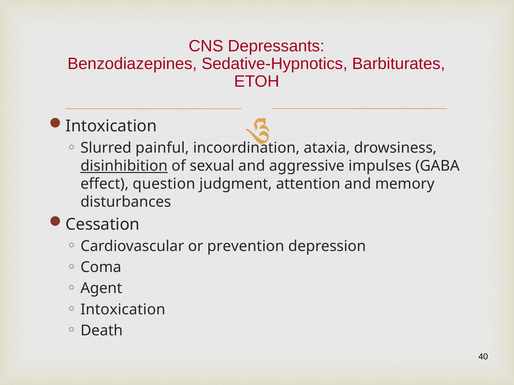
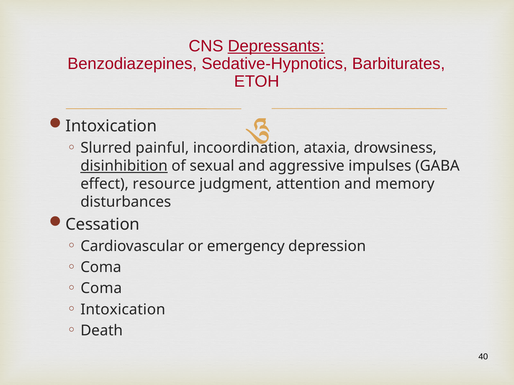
Depressants underline: none -> present (276, 46)
question: question -> resource (164, 184)
prevention: prevention -> emergency (246, 246)
Agent: Agent -> Coma (101, 289)
